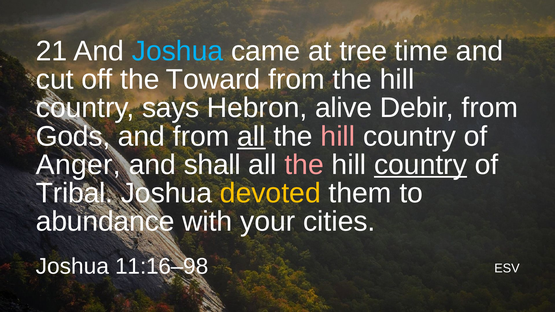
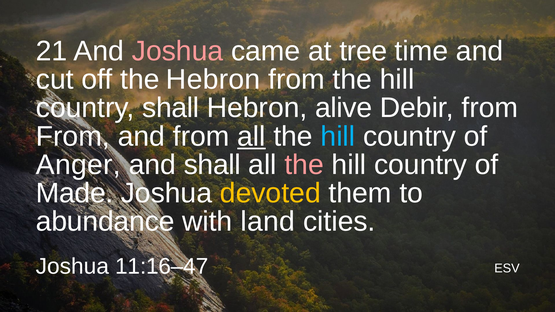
Joshua colour: light blue -> pink (178, 51)
the Toward: Toward -> Hebron (213, 80)
country says: says -> shall (171, 108)
Gods: Gods -> From (73, 136)
hill colour: pink -> light blue (338, 136)
country underline: present -> none (421, 165)
Tribal: Tribal -> Made (75, 193)
your: your -> land (268, 222)
11:16–98: 11:16–98 -> 11:16–47 (162, 266)
